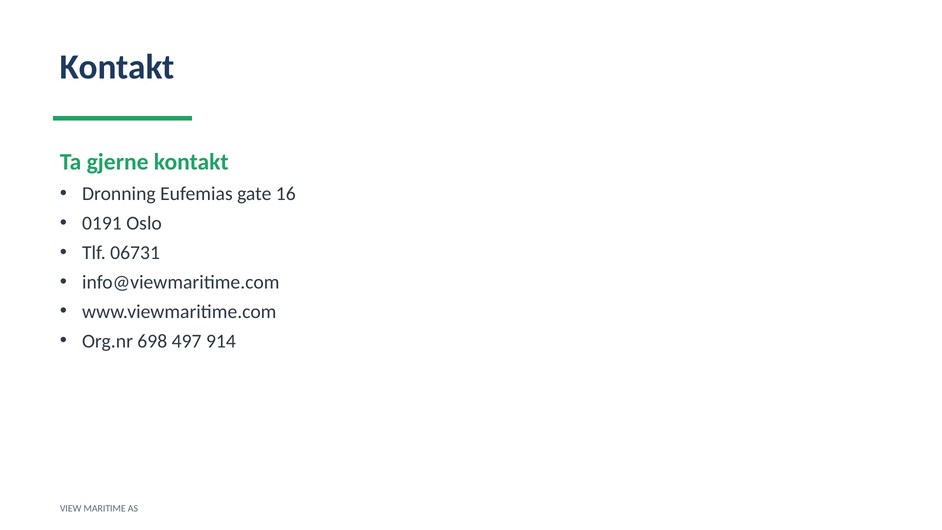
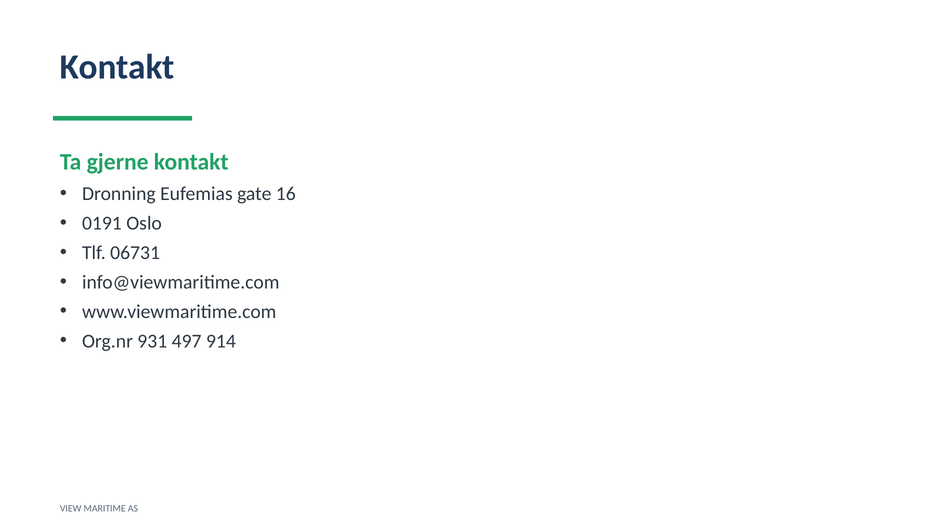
698: 698 -> 931 (152, 341)
